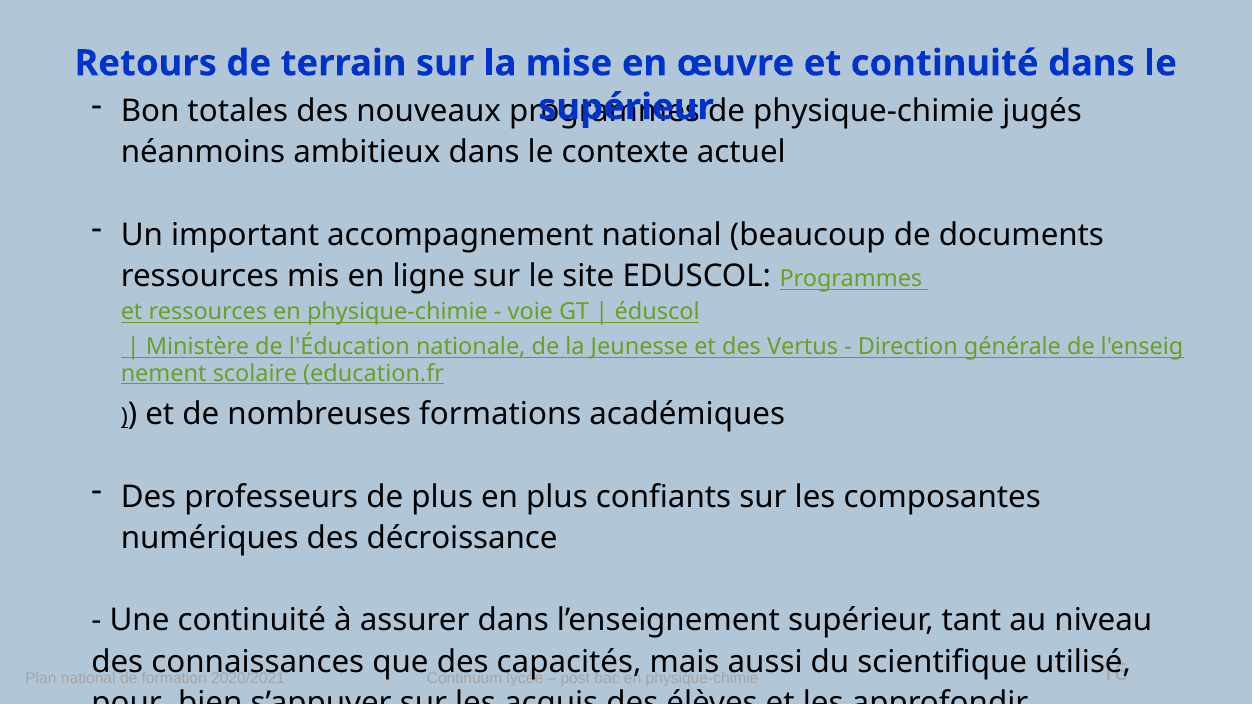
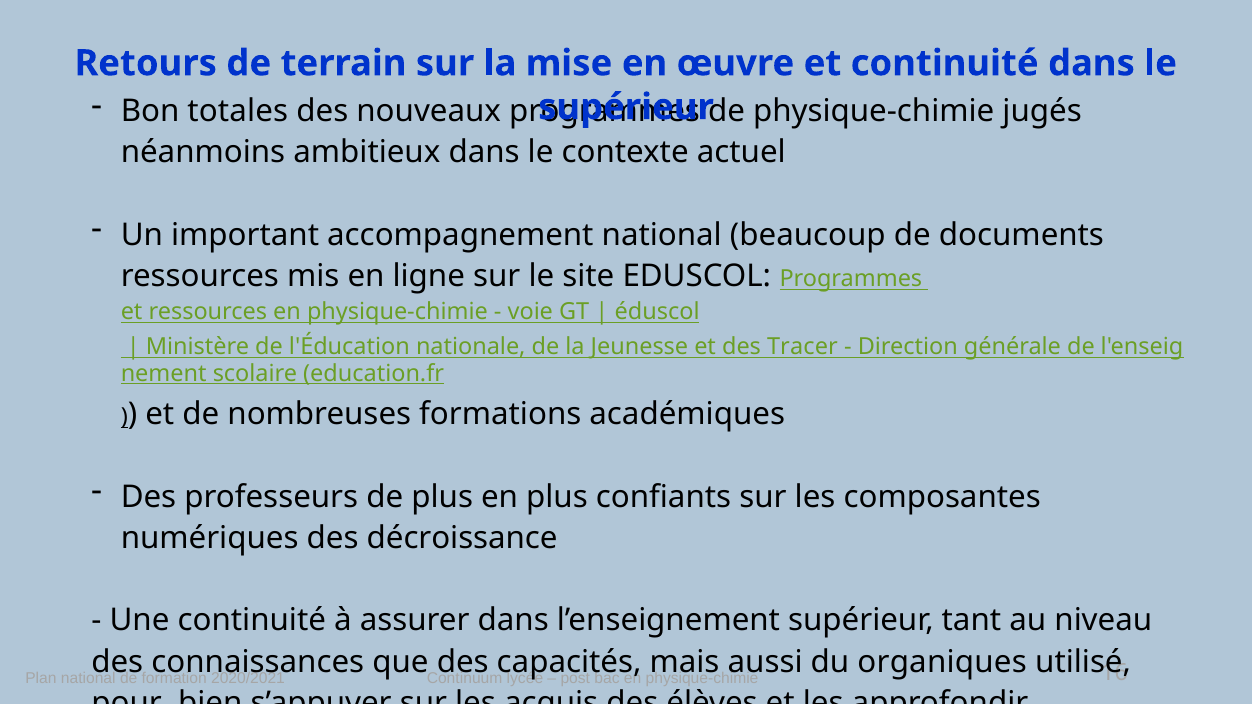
Vertus: Vertus -> Tracer (802, 347)
scientifique: scientifique -> organiques (942, 662)
